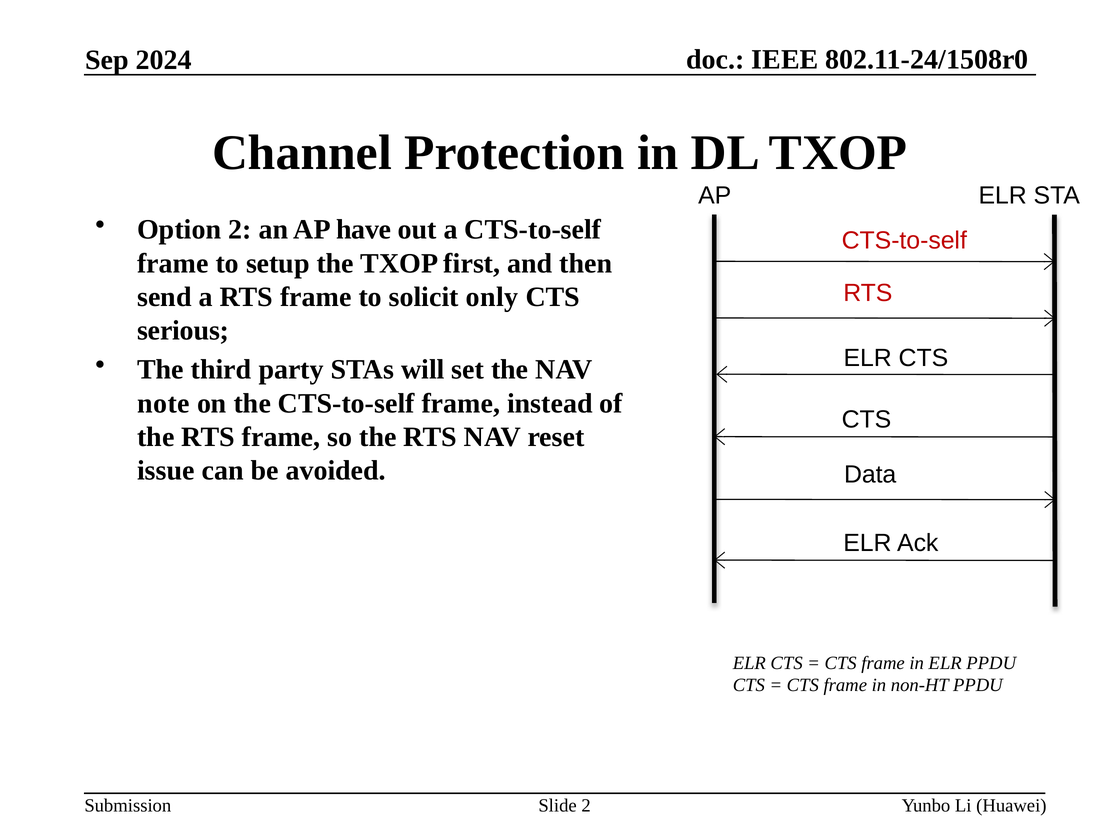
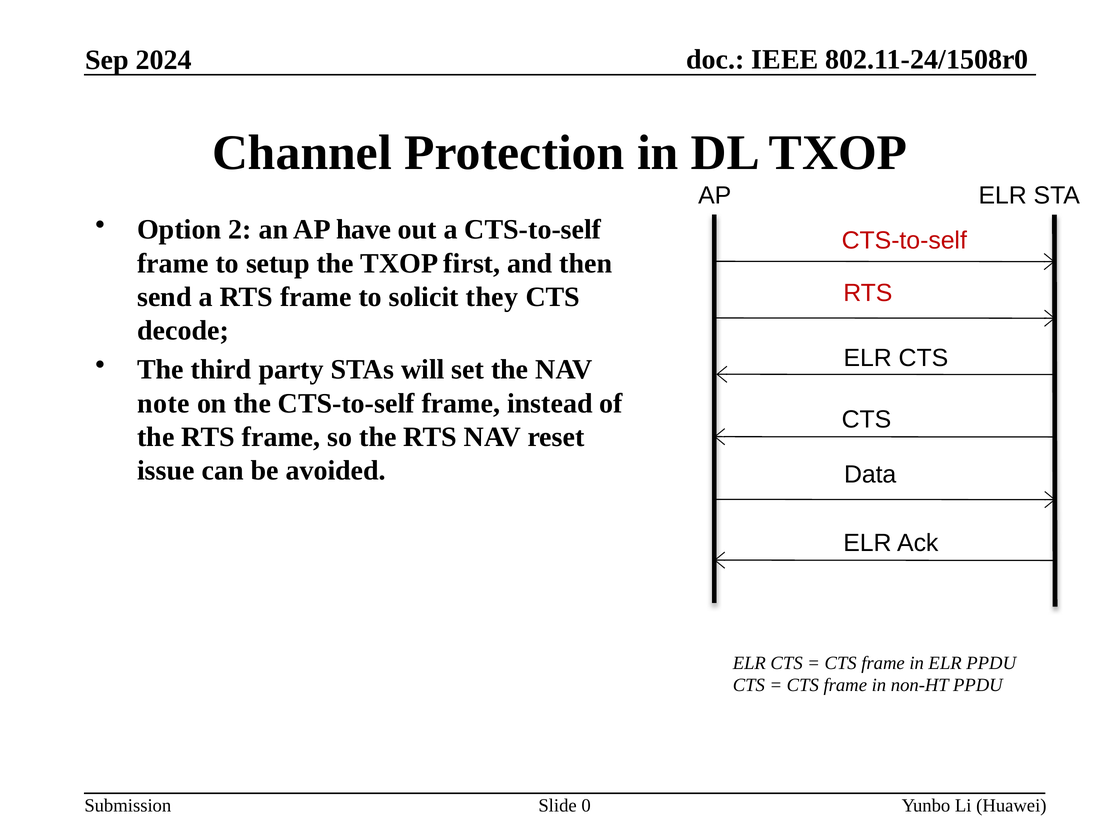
only: only -> they (492, 297)
serious: serious -> decode (183, 331)
Slide 2: 2 -> 0 (586, 806)
